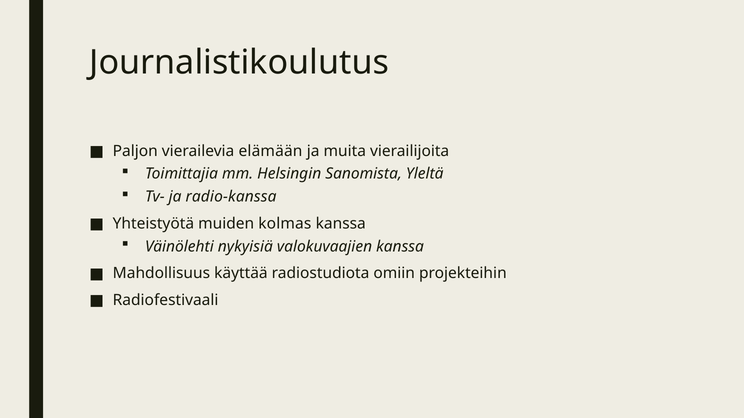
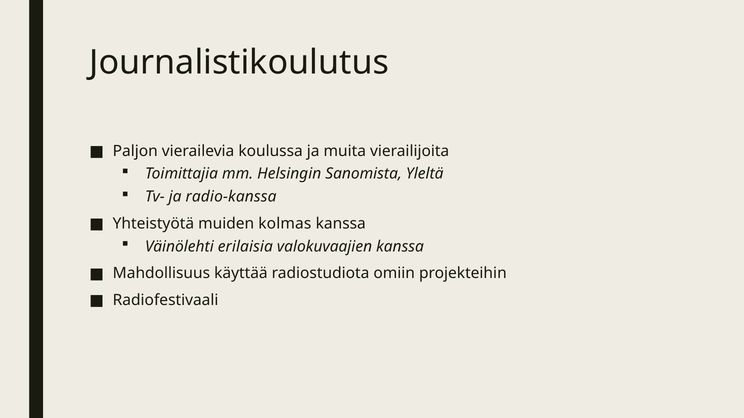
elämään: elämään -> koulussa (271, 151)
nykyisiä: nykyisiä -> erilaisia (245, 247)
